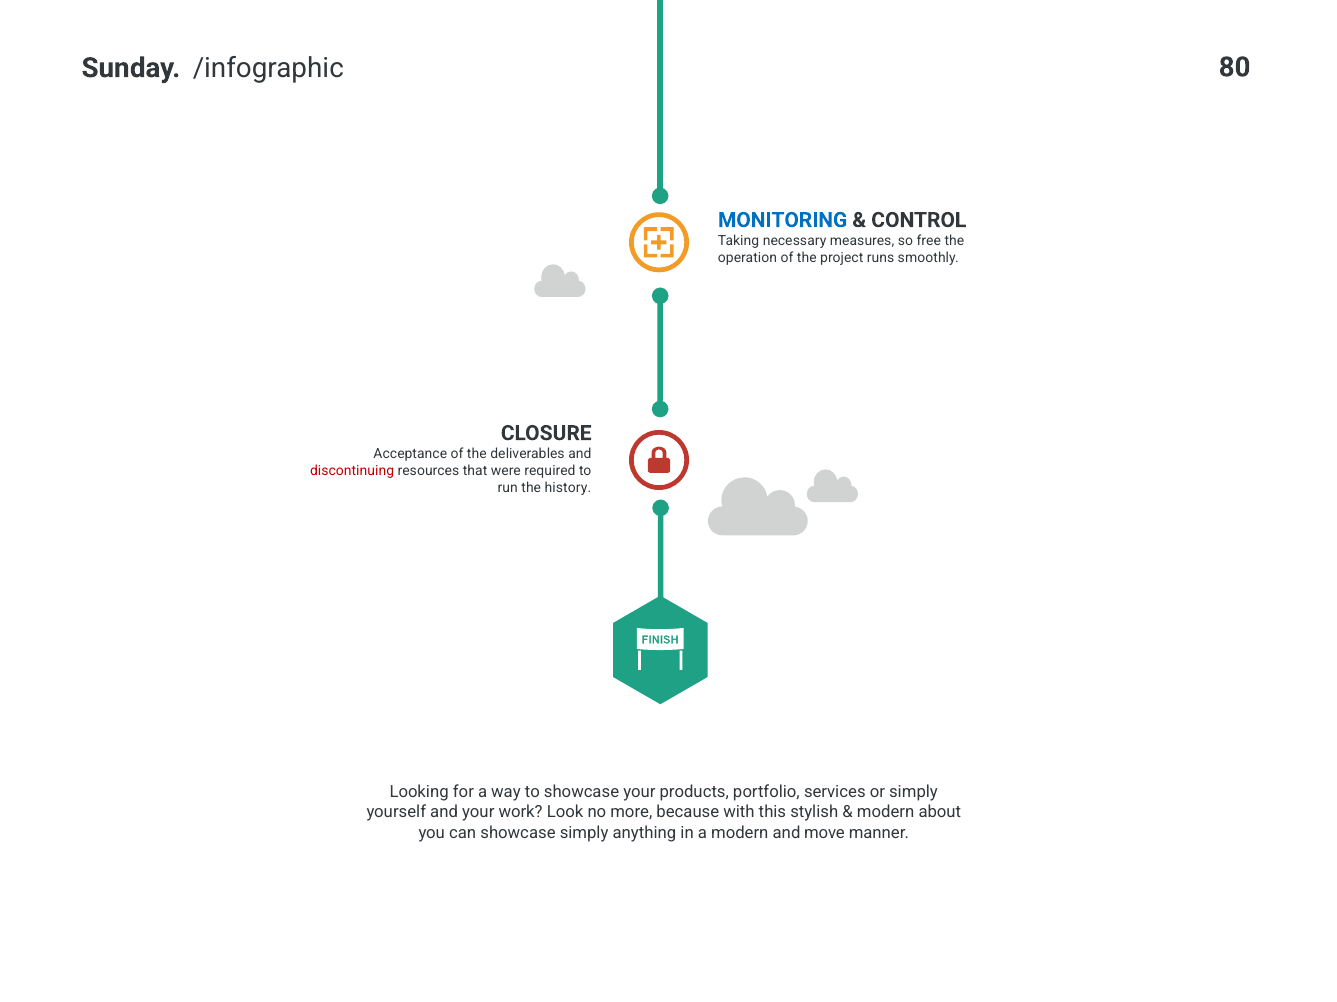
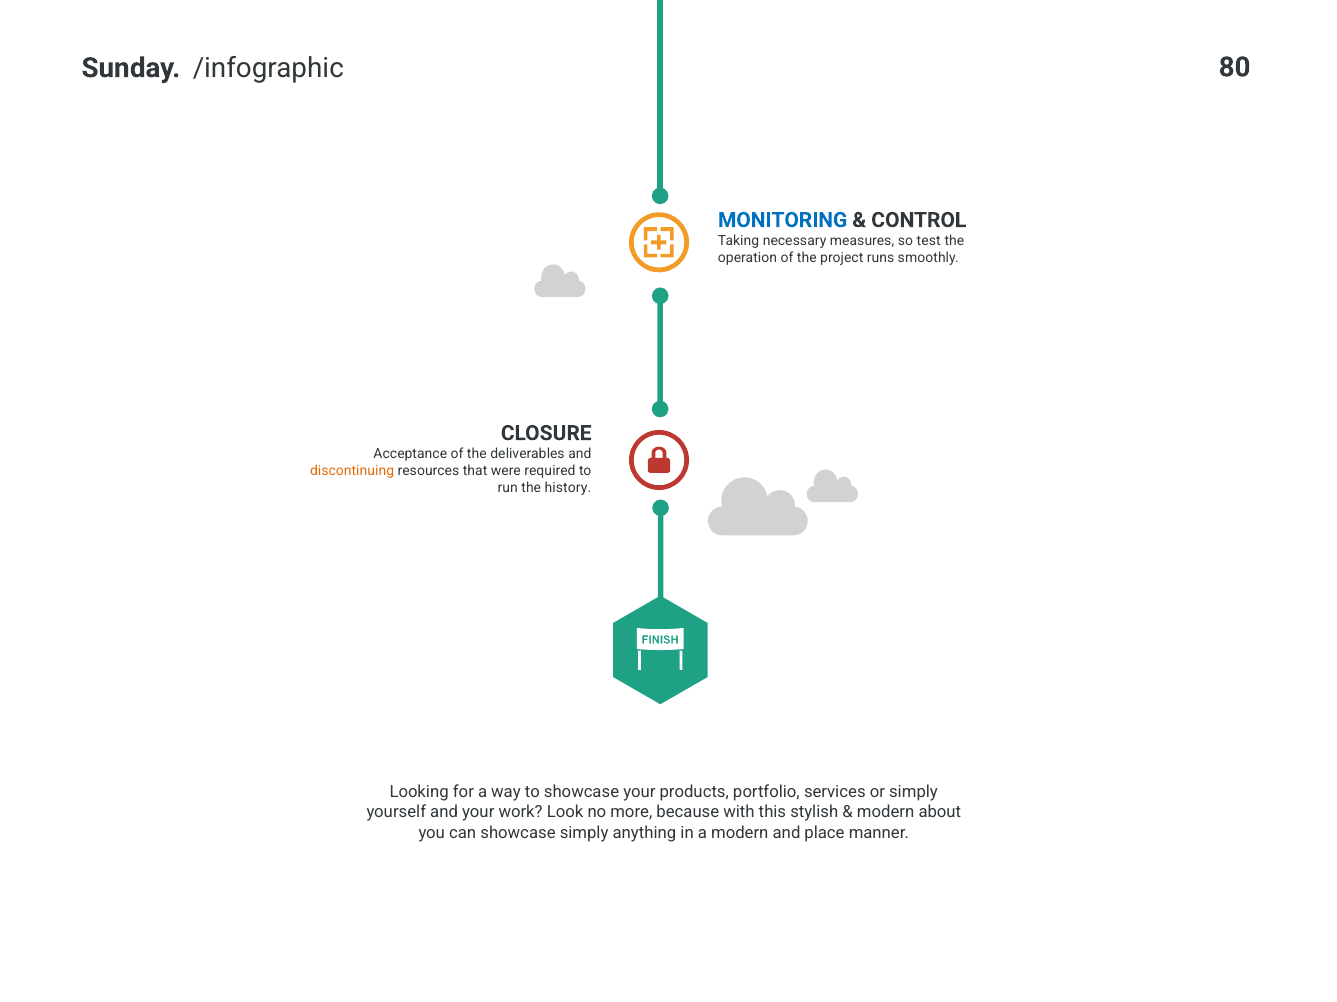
free: free -> test (929, 241)
discontinuing colour: red -> orange (352, 471)
move: move -> place (824, 833)
